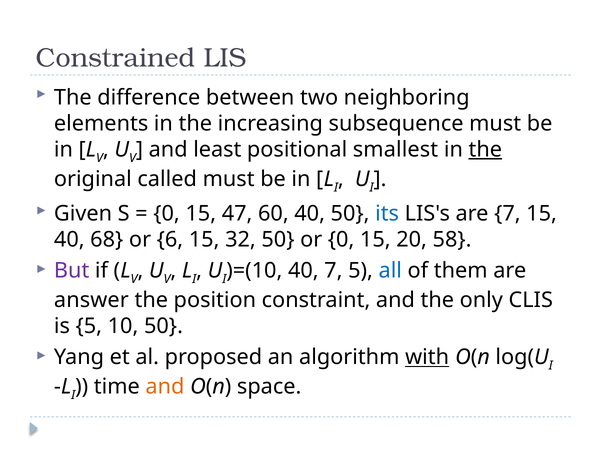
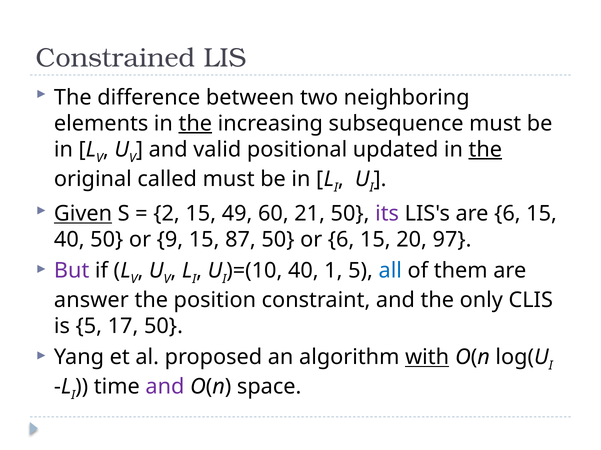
the underline: none -> present (195, 124)
least: least -> valid (217, 150)
smallest: smallest -> updated (396, 150)
Given underline: none -> present (83, 214)
0: 0 -> 2 (167, 214)
47: 47 -> 49 (237, 214)
60 40: 40 -> 21 (310, 214)
its colour: blue -> purple (387, 214)
are 7: 7 -> 6 (507, 214)
40 68: 68 -> 50 (107, 240)
6: 6 -> 9 (170, 240)
32: 32 -> 87 (240, 240)
or 0: 0 -> 6 (341, 240)
58: 58 -> 97 (452, 240)
40 7: 7 -> 1 (333, 271)
10: 10 -> 17 (123, 327)
and colour: orange -> purple (165, 387)
